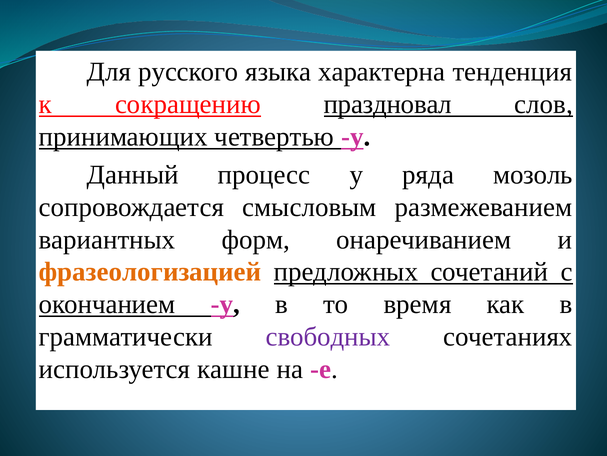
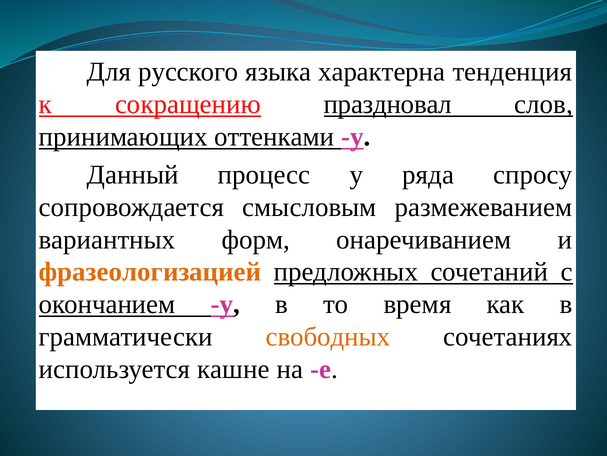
четвертью: четвертью -> оттенками (274, 137)
мозоль: мозоль -> спросу (533, 174)
свободных colour: purple -> orange (328, 336)
